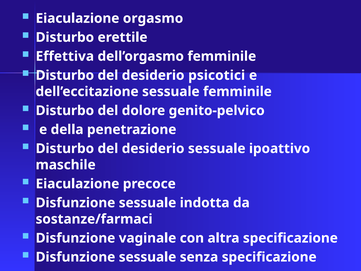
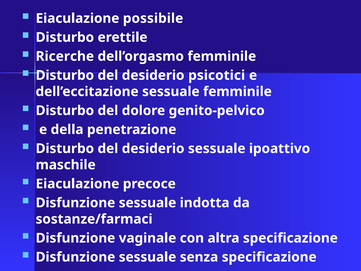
orgasmo: orgasmo -> possibile (153, 18)
Effettiva: Effettiva -> Ricerche (65, 56)
